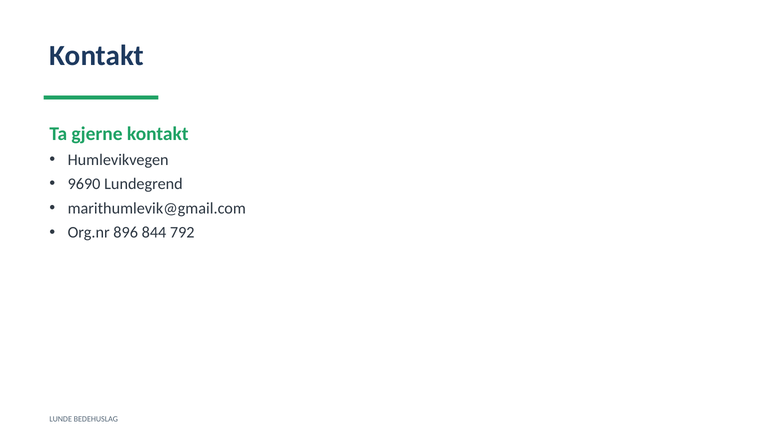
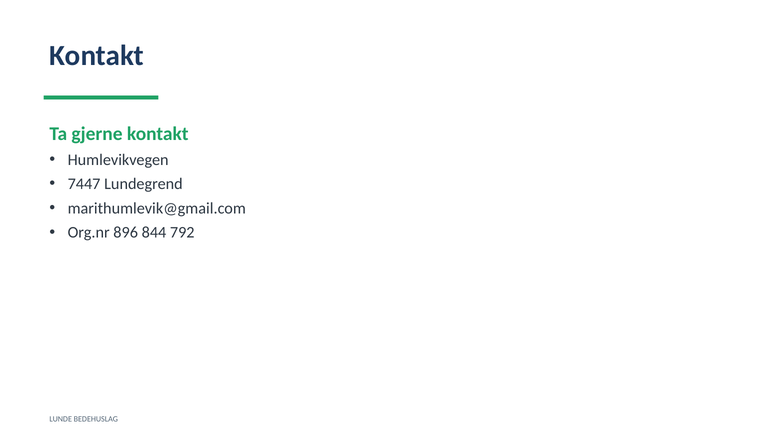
9690: 9690 -> 7447 (84, 184)
